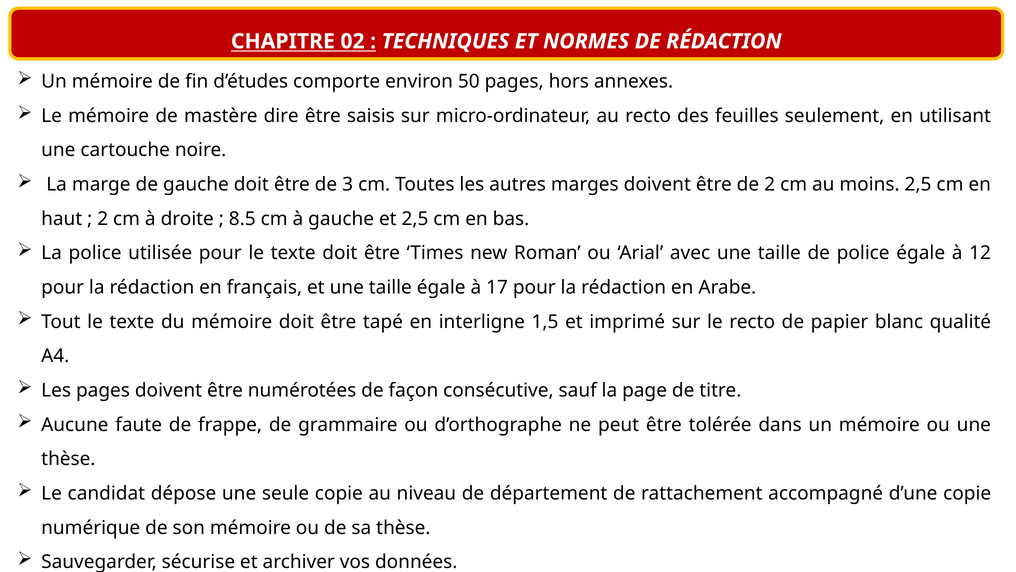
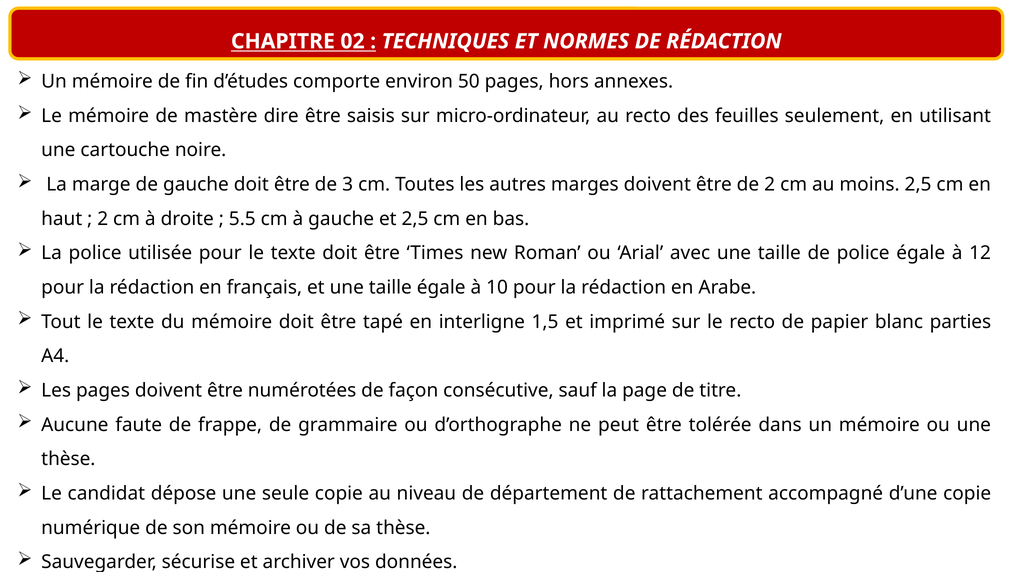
8.5: 8.5 -> 5.5 (242, 219)
17: 17 -> 10 (497, 287)
qualité: qualité -> parties (960, 322)
